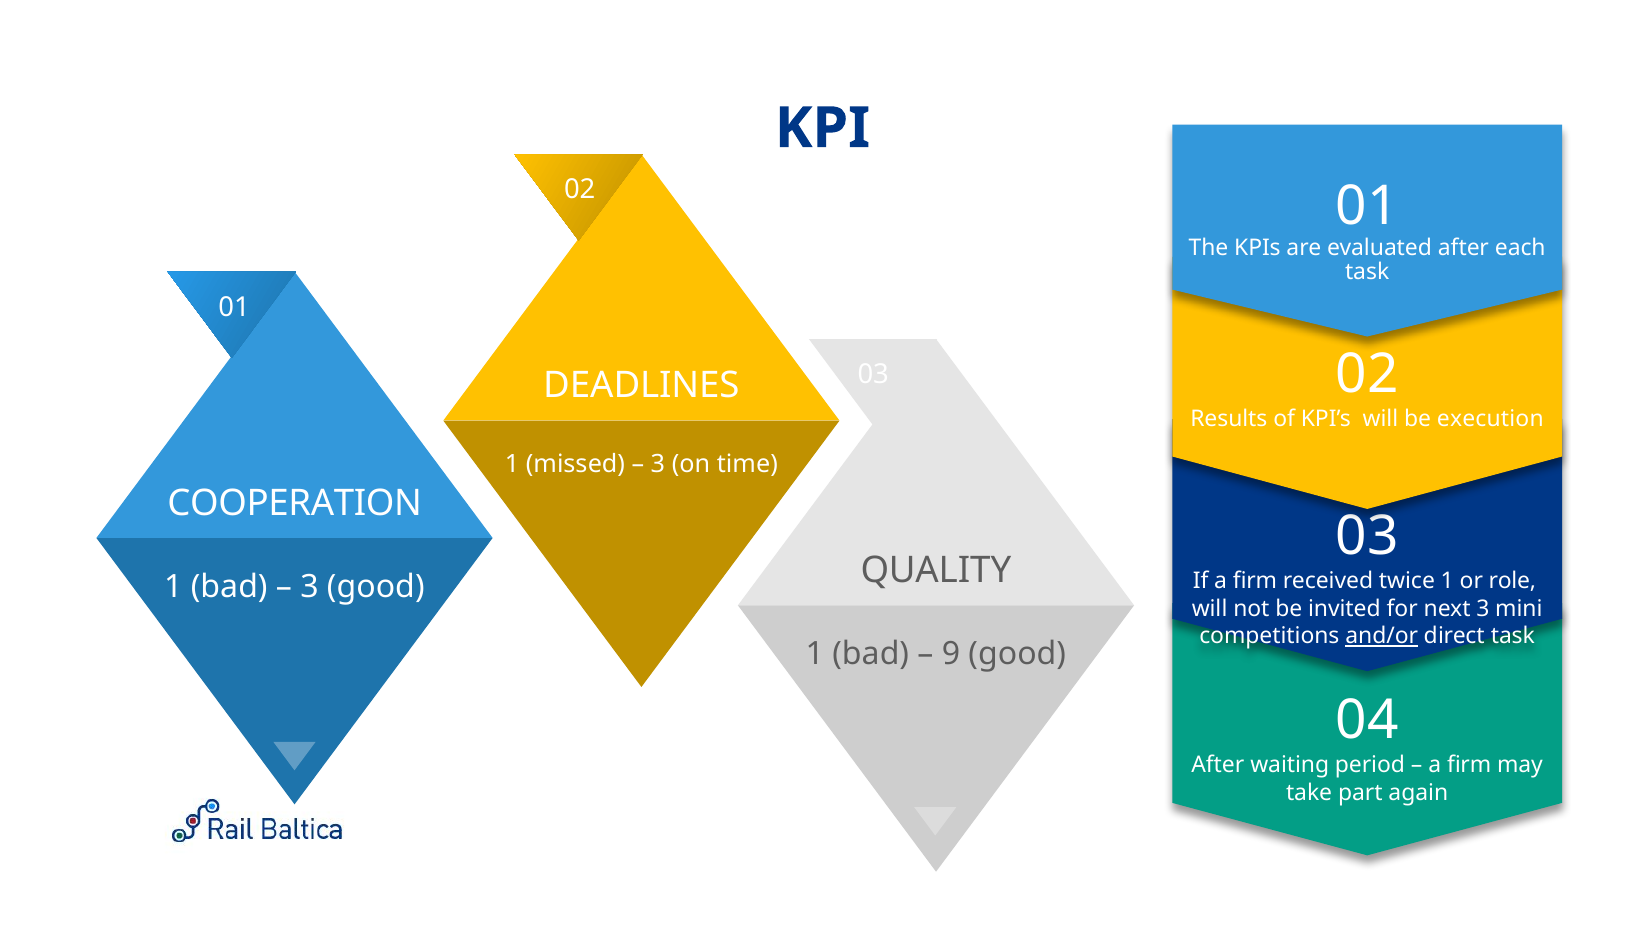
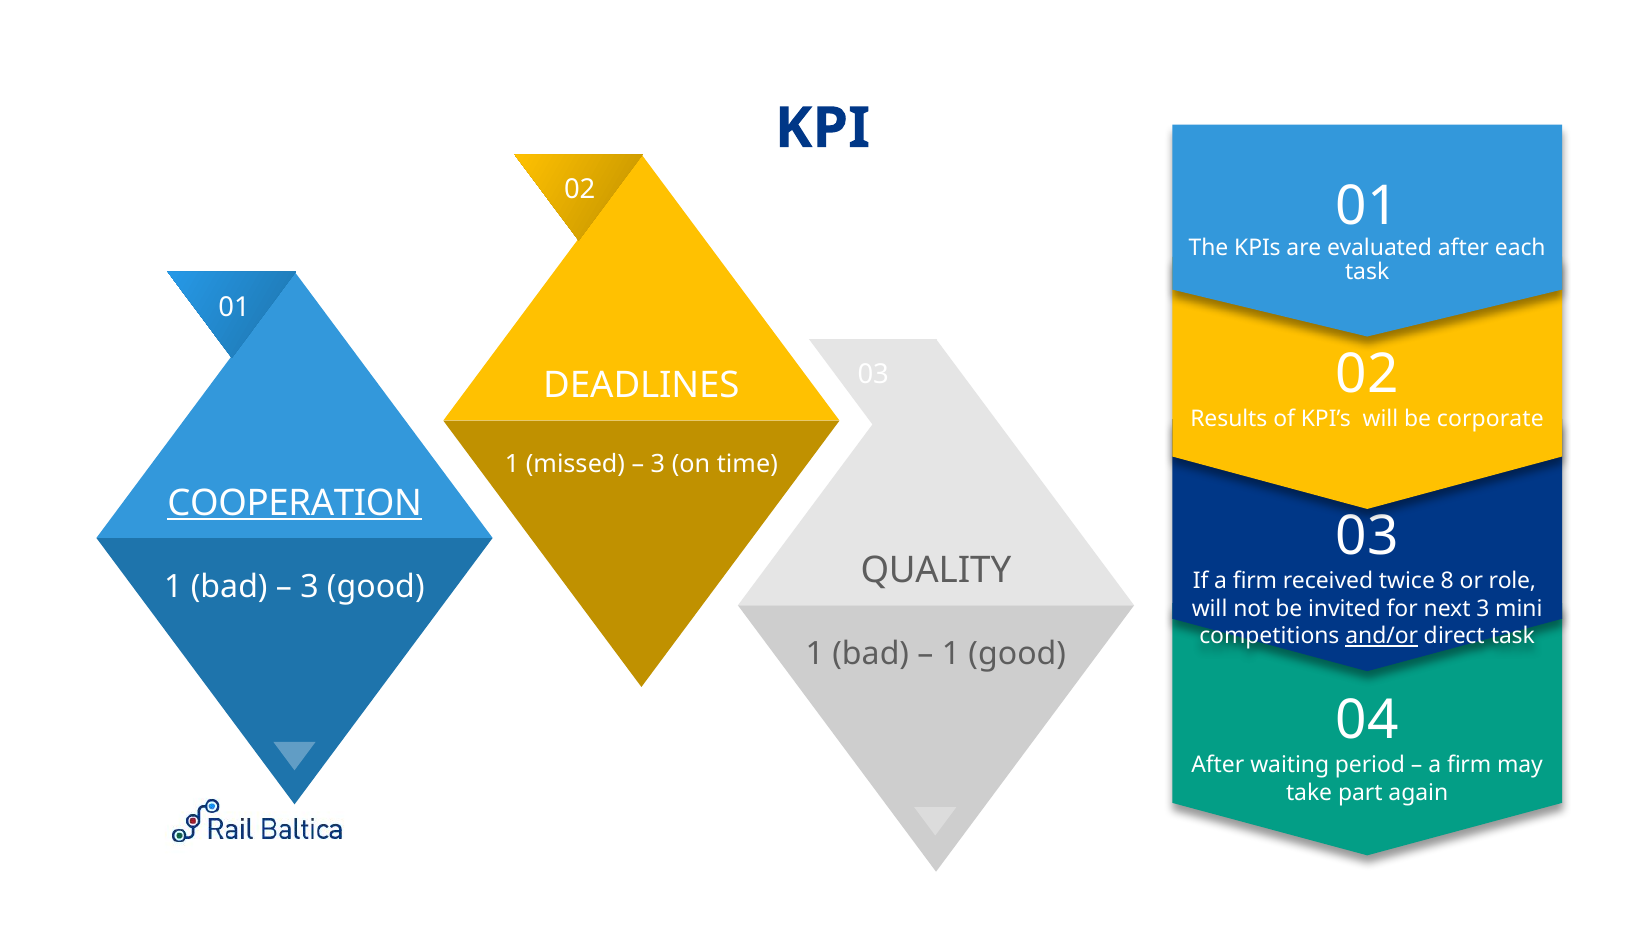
execution: execution -> corporate (1490, 419)
COOPERATION underline: none -> present (295, 503)
1: 1 -> 8 (1447, 581)
9: 9 -> 1 (951, 654)
